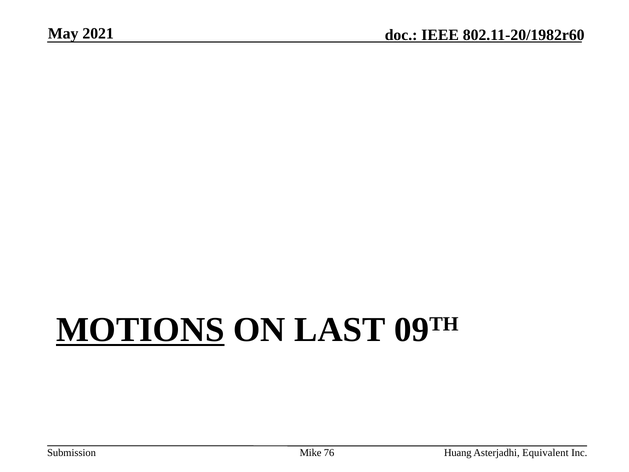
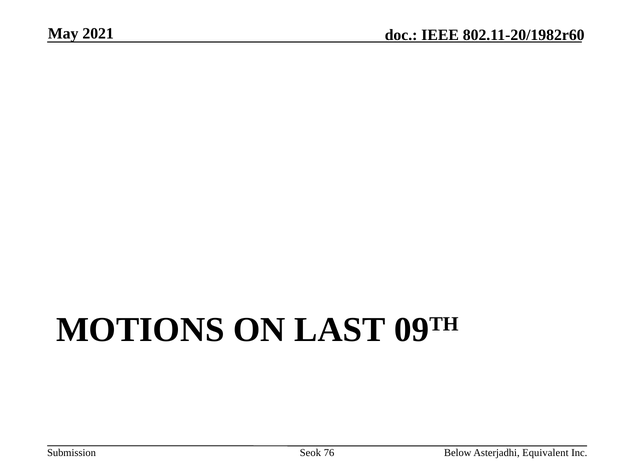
MOTIONS underline: present -> none (140, 330)
Mike: Mike -> Seok (310, 452)
Huang: Huang -> Below (458, 452)
